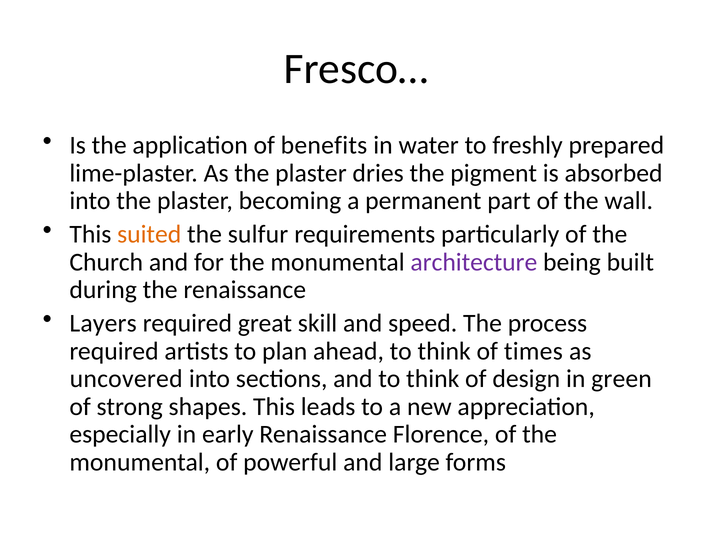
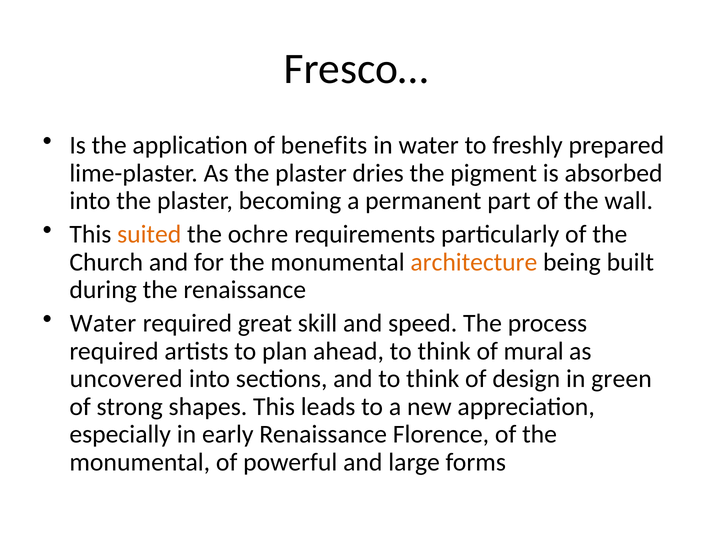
sulfur: sulfur -> ochre (258, 234)
architecture colour: purple -> orange (474, 262)
Layers: Layers -> Water (103, 323)
times: times -> mural (534, 351)
